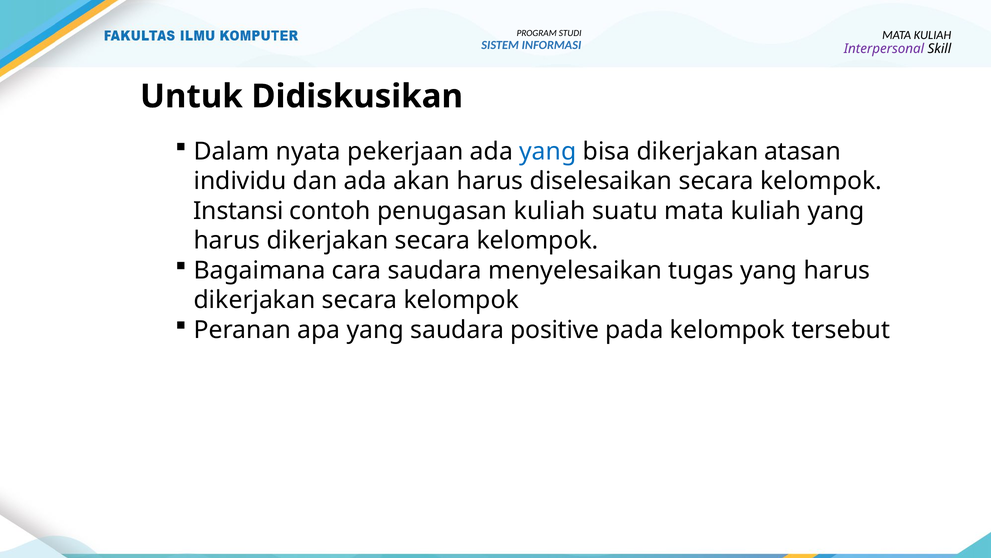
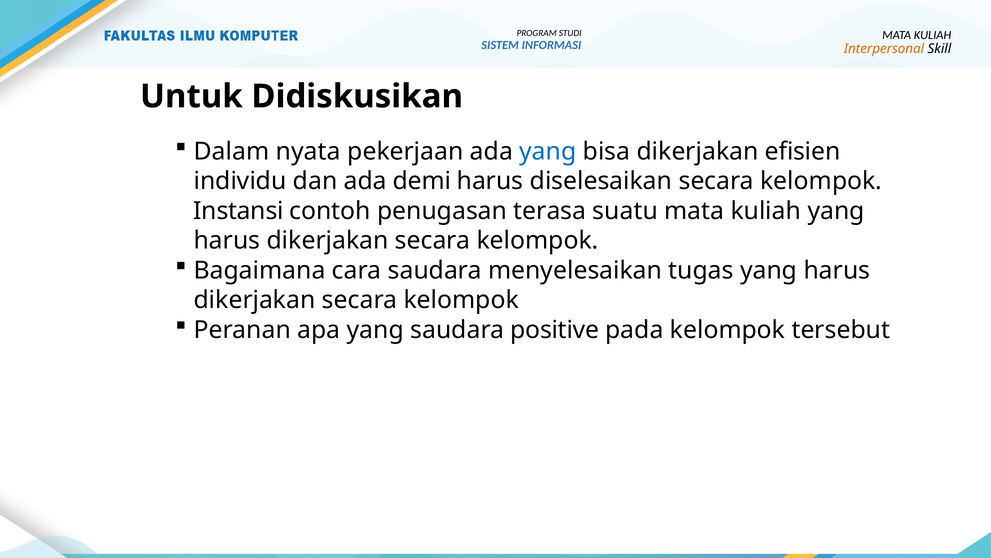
Interpersonal colour: purple -> orange (884, 49)
atasan: atasan -> efisien (803, 151)
akan: akan -> demi (422, 181)
penugasan kuliah: kuliah -> terasa (550, 211)
